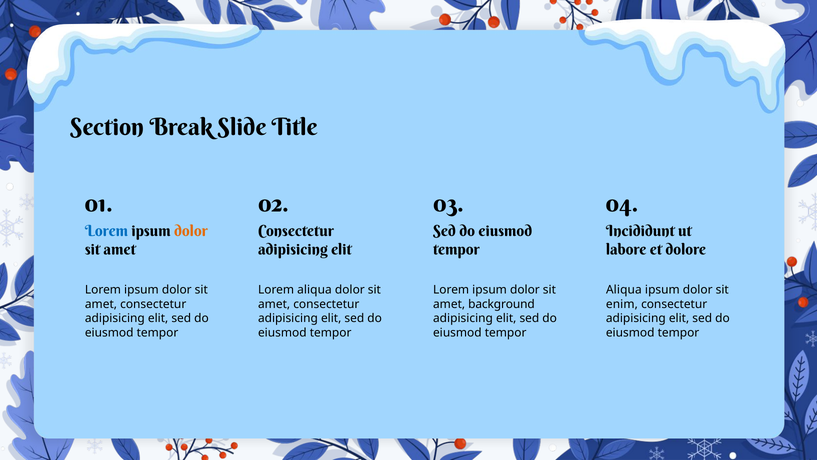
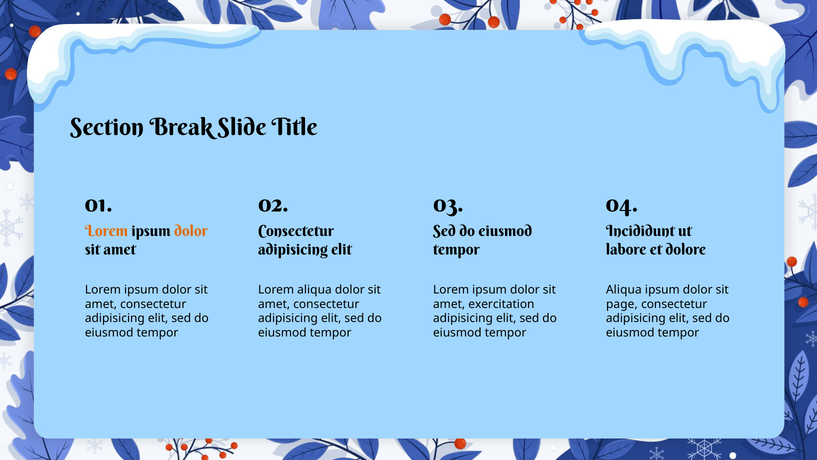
Lorem colour: blue -> orange (107, 231)
background: background -> exercitation (501, 304)
enim: enim -> page (622, 304)
